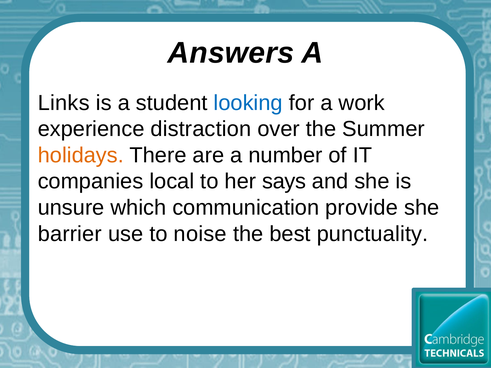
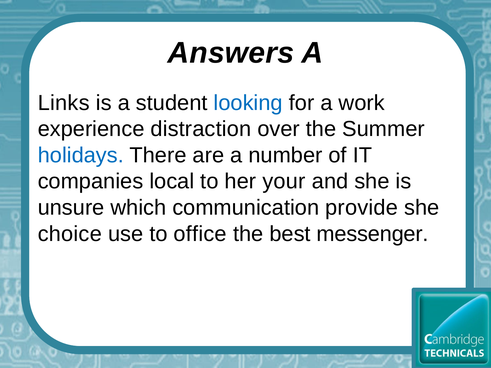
holidays colour: orange -> blue (81, 155)
says: says -> your (284, 182)
barrier: barrier -> choice (70, 234)
noise: noise -> office (200, 234)
punctuality: punctuality -> messenger (373, 234)
